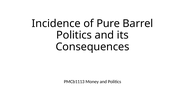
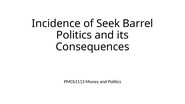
Pure: Pure -> Seek (108, 23)
